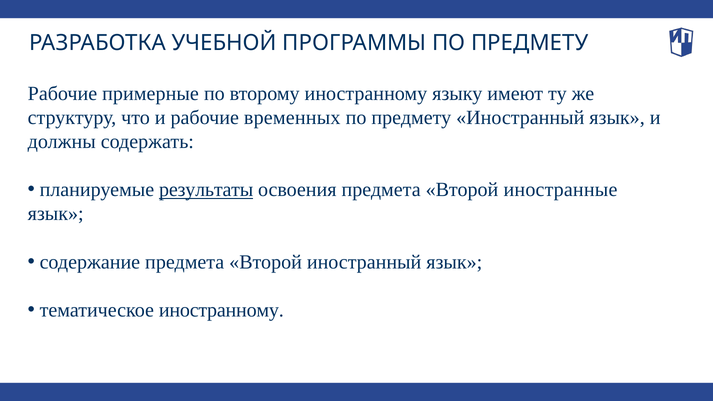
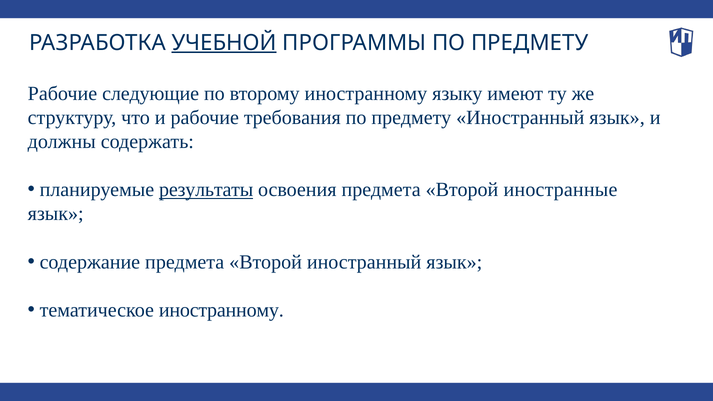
УЧЕБНОЙ underline: none -> present (224, 43)
примерные: примерные -> следующие (151, 93)
временных: временных -> требования (292, 118)
